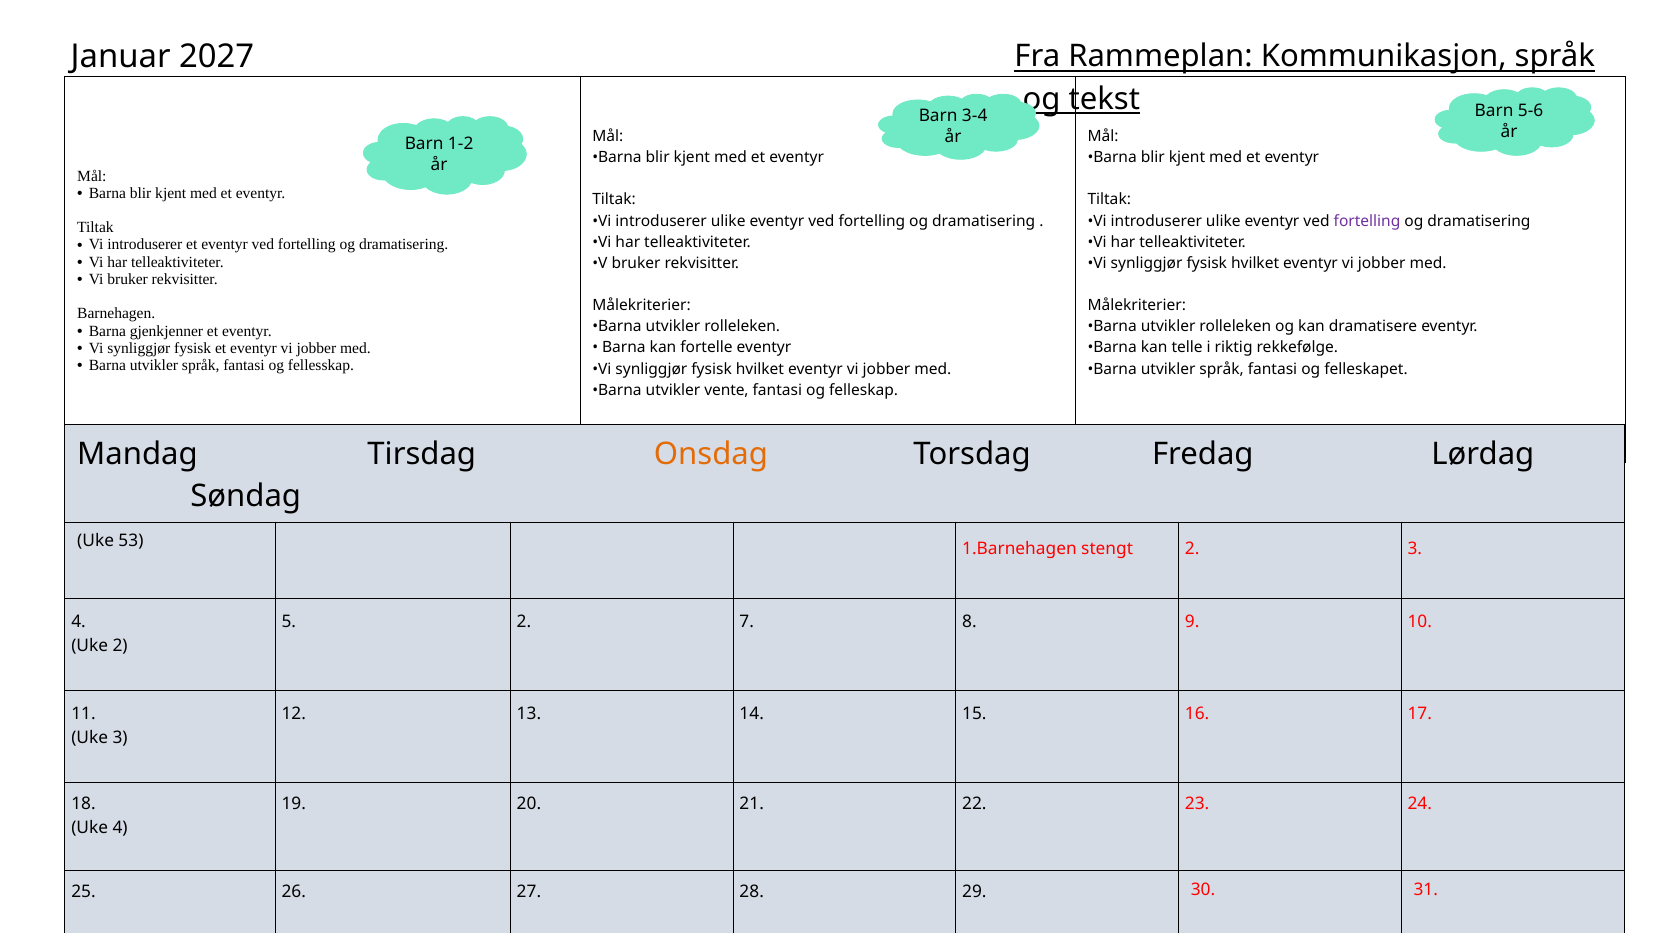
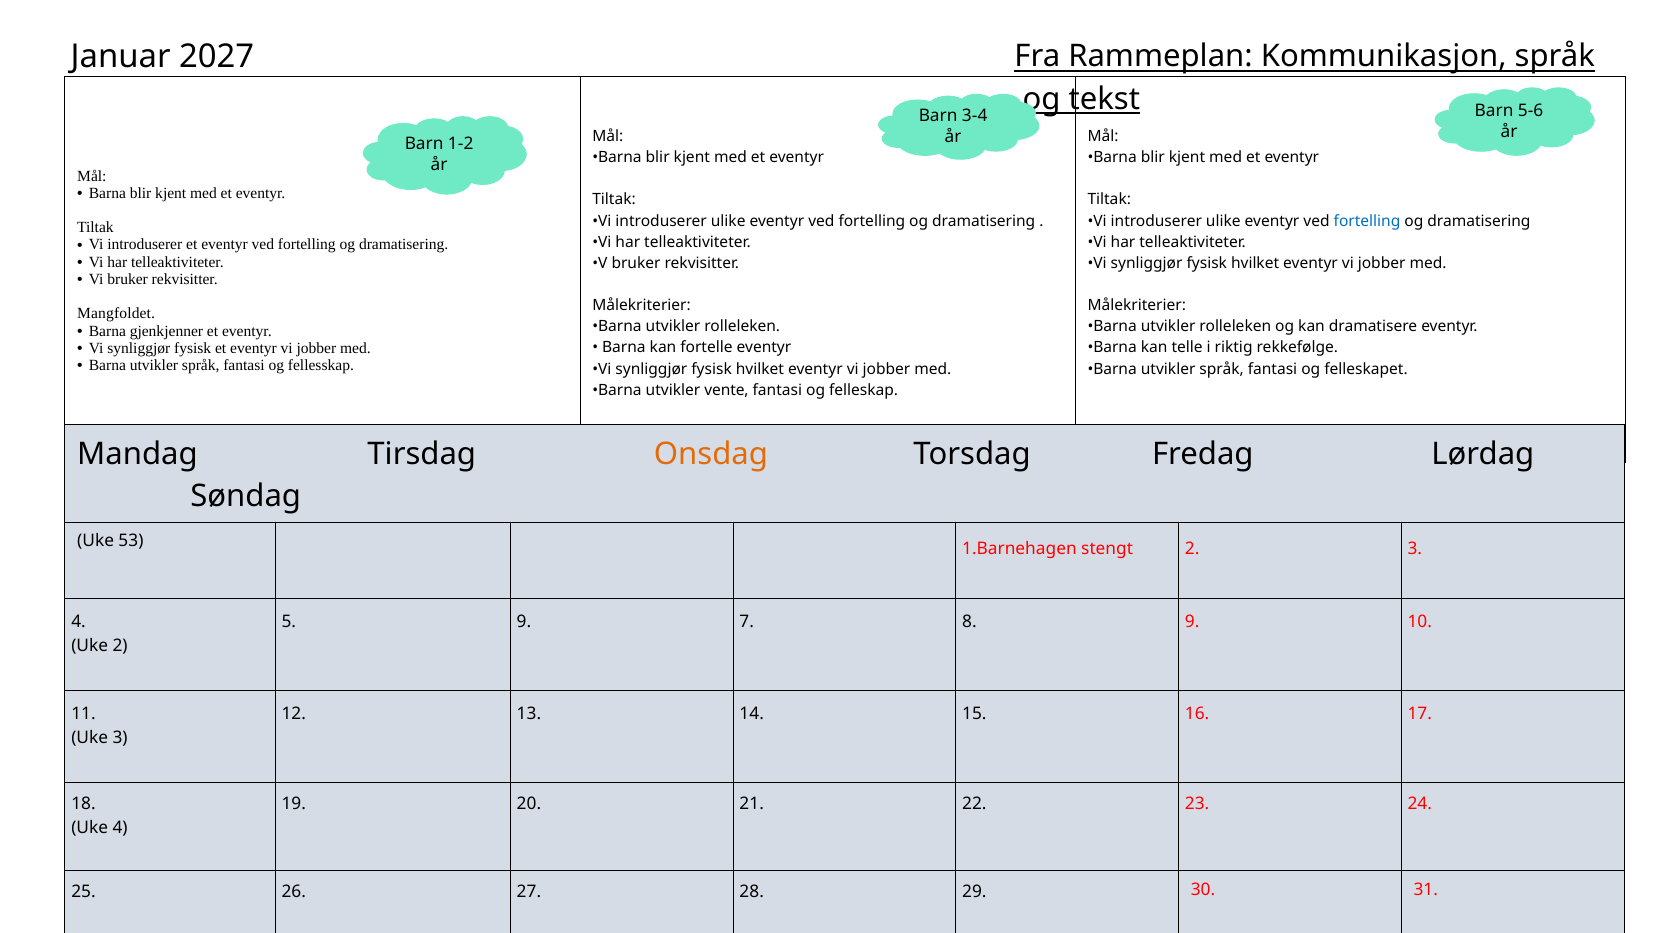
fortelling colour: purple -> blue (1367, 221)
Barnehagen: Barnehagen -> Mangfoldet (116, 314)
5 2: 2 -> 9 (524, 621)
